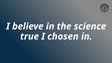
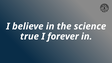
chosen: chosen -> forever (63, 36)
